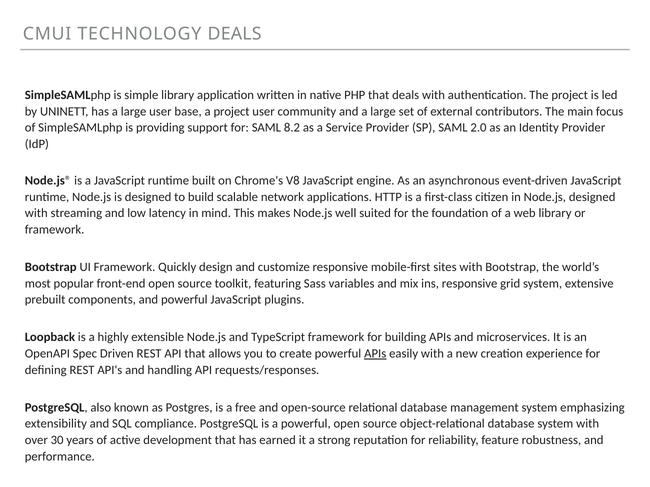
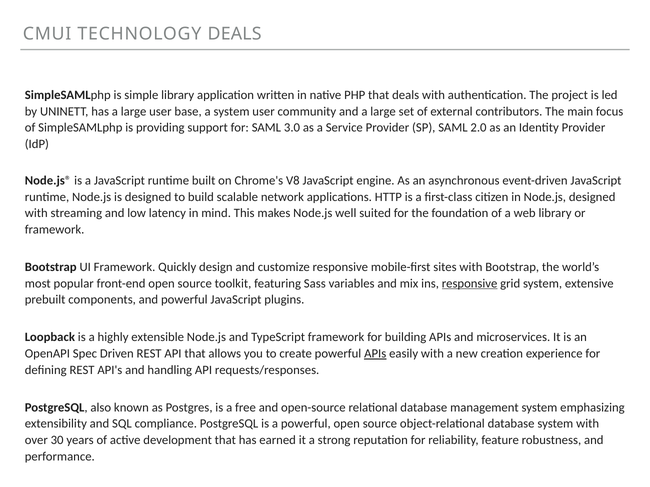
a project: project -> system (232, 112)
8.2: 8.2 -> 3.0 (292, 128)
responsive underline: none -> present (470, 284)
